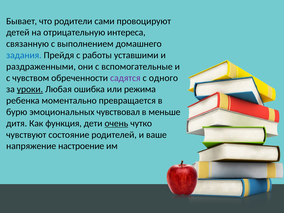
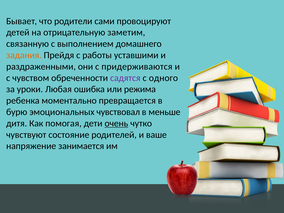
интереса: интереса -> заметим (126, 32)
задания colour: blue -> orange (24, 55)
вспомогательные: вспомогательные -> придерживаются (137, 67)
уроки underline: present -> none (30, 89)
функция: функция -> помогая (63, 123)
настроение: настроение -> занимается (81, 146)
